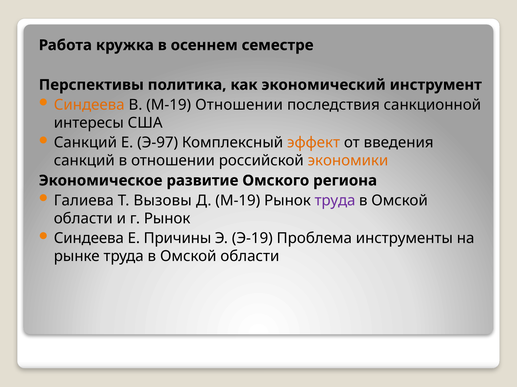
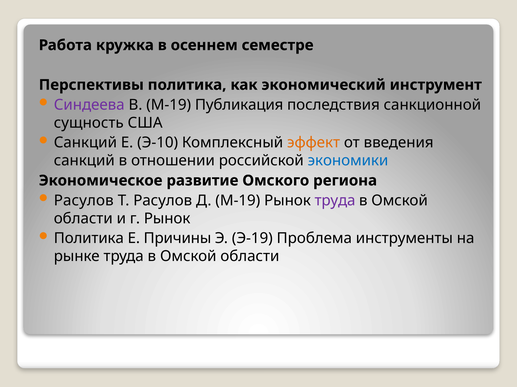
Синдеева colour: orange -> purple (89, 105)
М-19 Отношении: Отношении -> Публикация (239, 105)
интересы: интересы -> сущность (89, 123)
Э-97: Э-97 -> Э-10 (158, 143)
экономики colour: orange -> blue (348, 161)
Галиева: Галиева -> Расулов (84, 201)
Т Вызовы: Вызовы -> Расулов (163, 201)
Синдеева: Синдеева -> Политика (89, 239)
